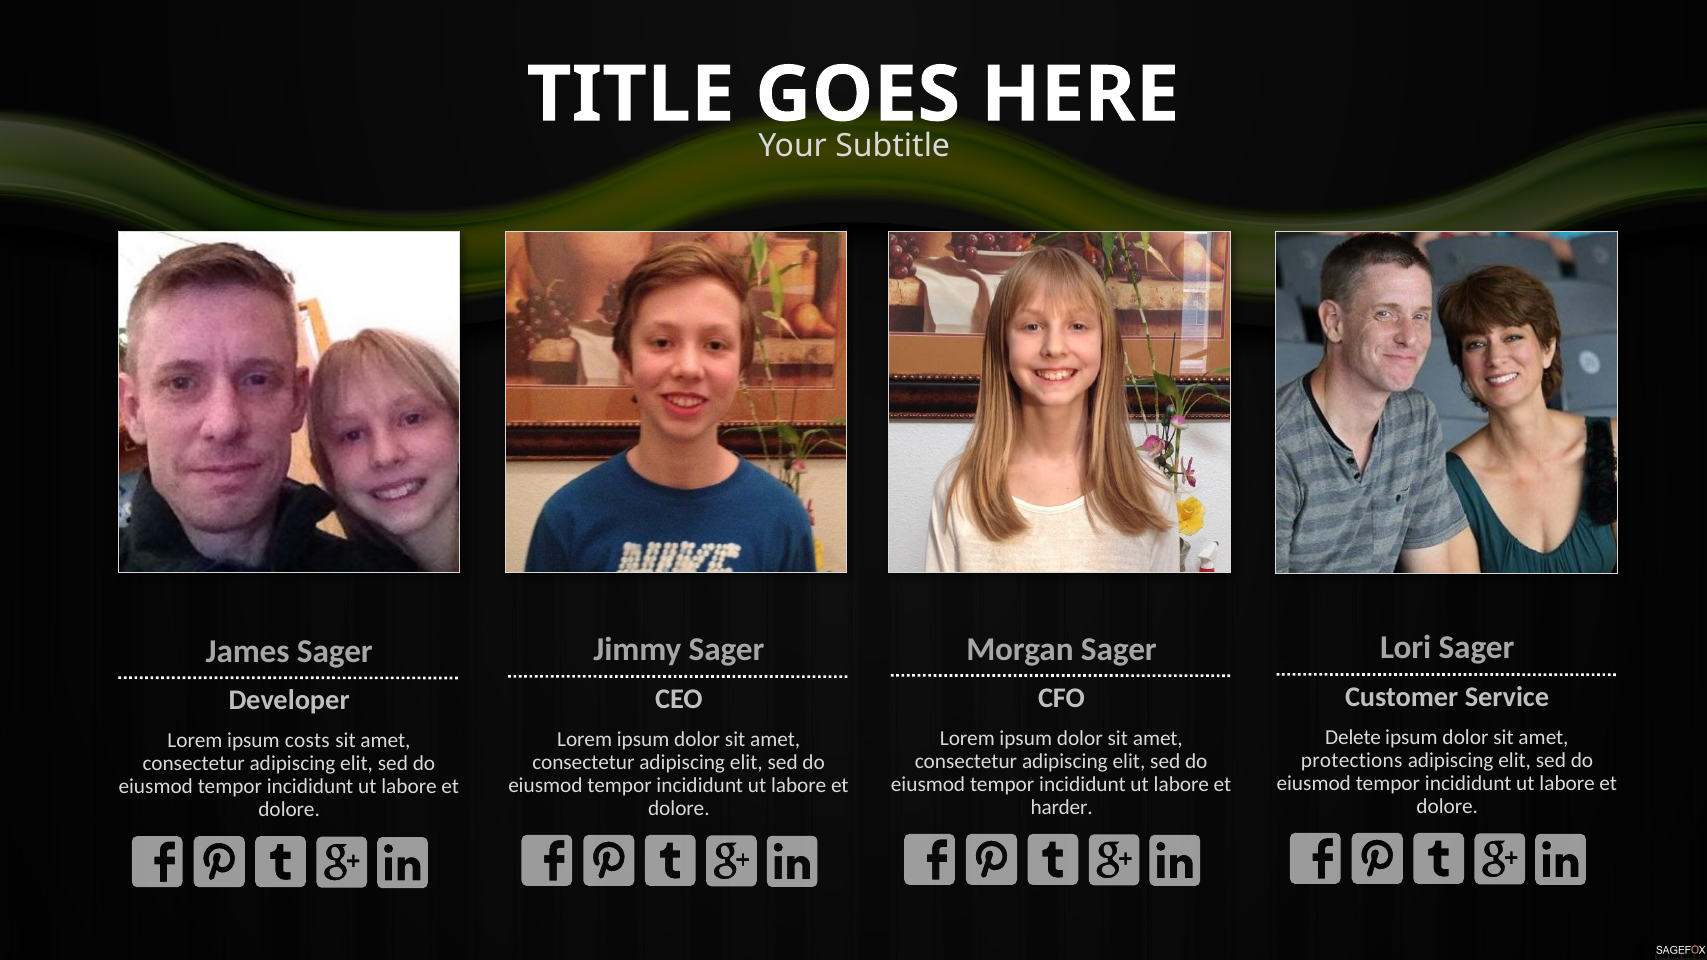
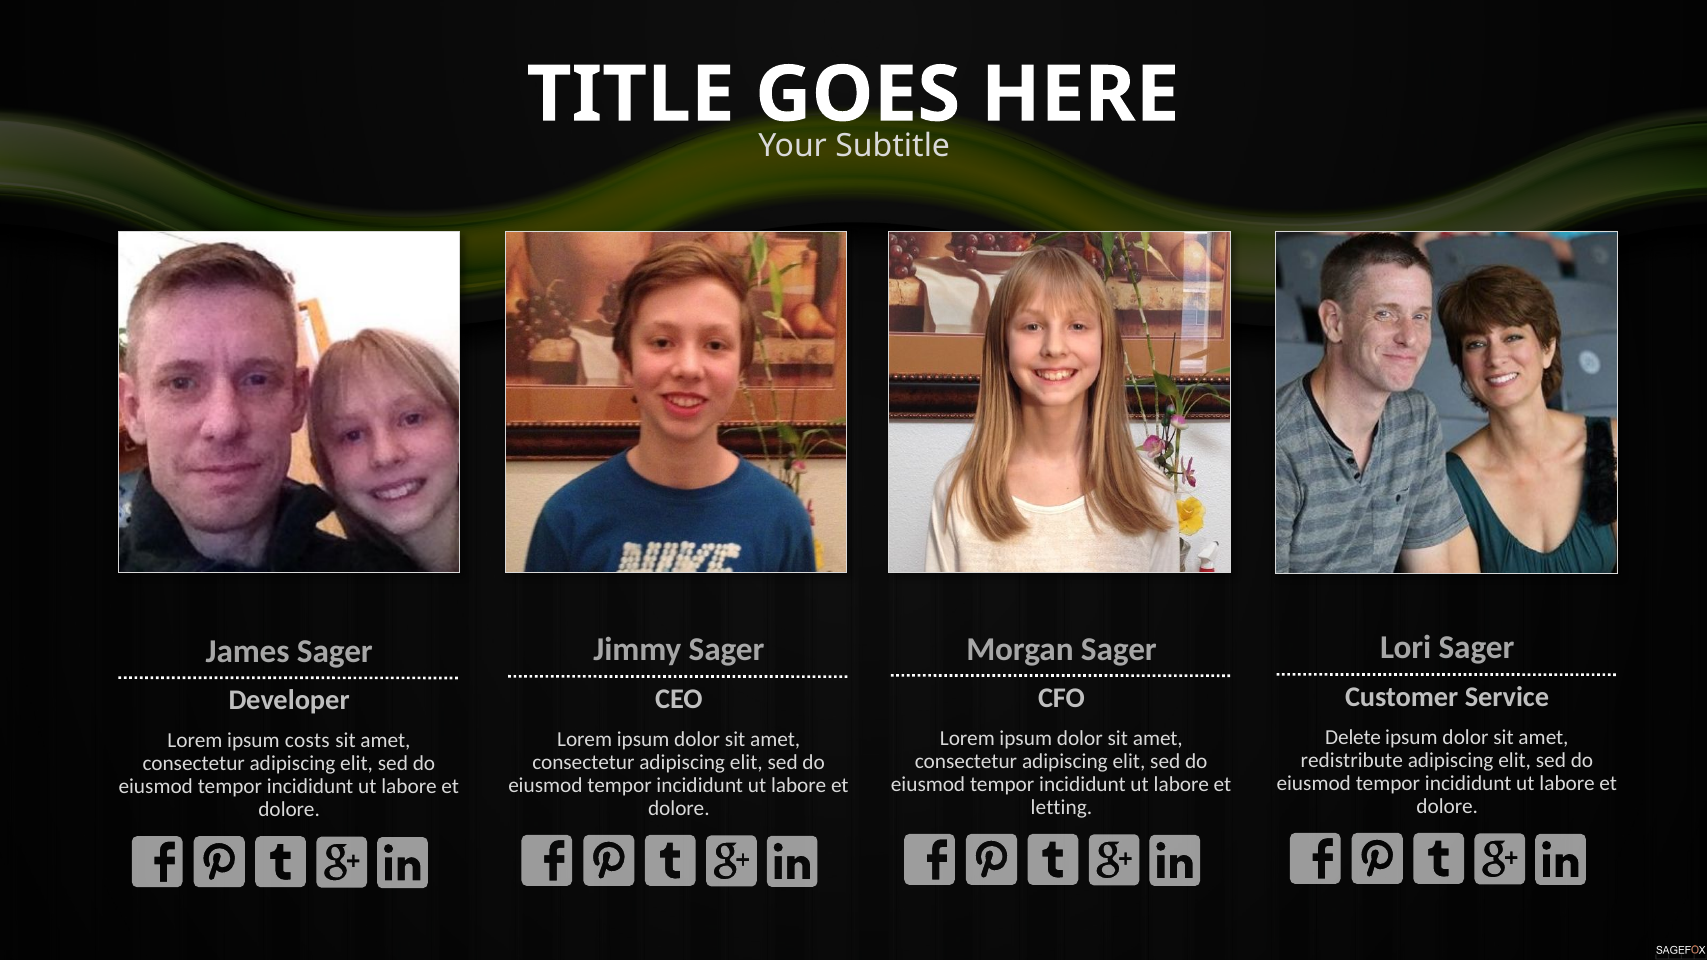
protections: protections -> redistribute (1352, 760)
harder: harder -> letting (1061, 807)
